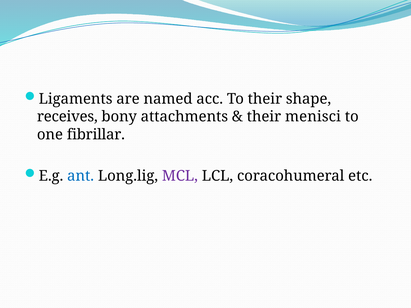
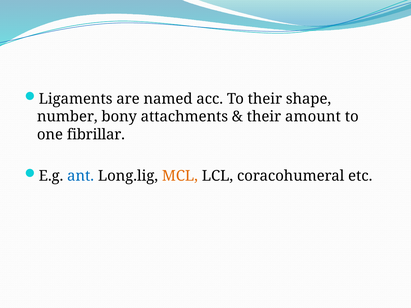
receives: receives -> number (67, 117)
menisci: menisci -> amount (313, 117)
MCL colour: purple -> orange (180, 176)
